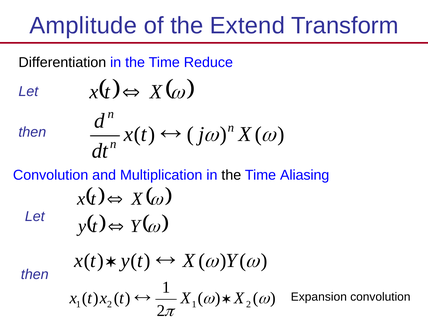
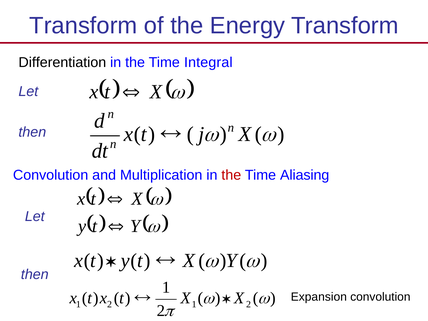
Amplitude: Amplitude -> Transform (83, 26)
Extend: Extend -> Energy (248, 26)
Reduce: Reduce -> Integral (208, 63)
the colour: black -> red (231, 175)
